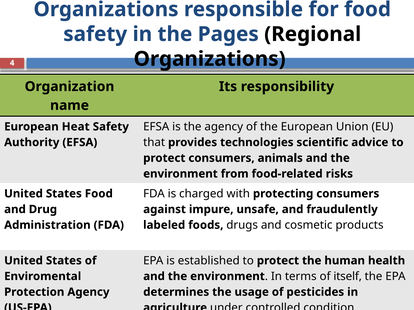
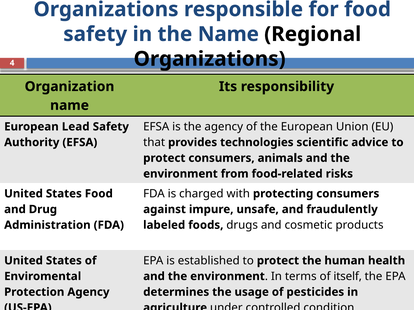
the Pages: Pages -> Name (228, 34)
Heat: Heat -> Lead (76, 127)
